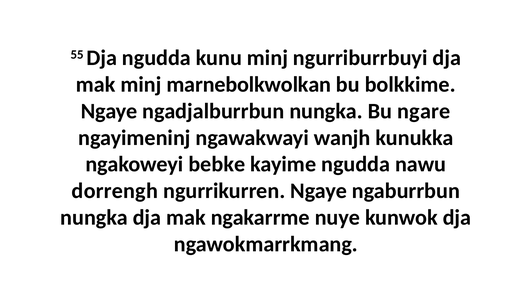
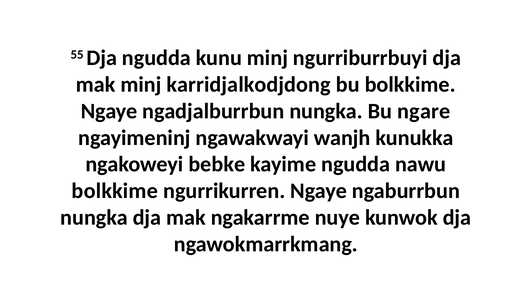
marnebolkwolkan: marnebolkwolkan -> karridjalkodjdong (249, 85)
dorrengh: dorrengh -> bolkkime (115, 191)
